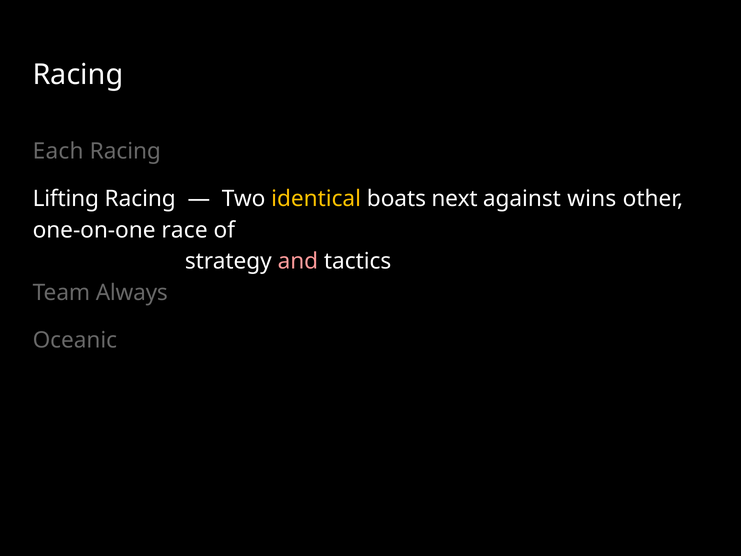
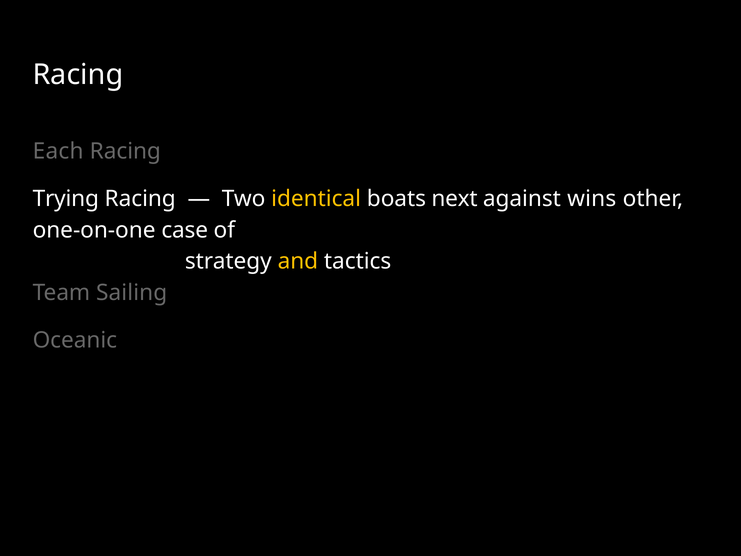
Lifting: Lifting -> Trying (66, 199)
race: race -> case (185, 230)
and colour: pink -> yellow (298, 261)
Always: Always -> Sailing (132, 292)
